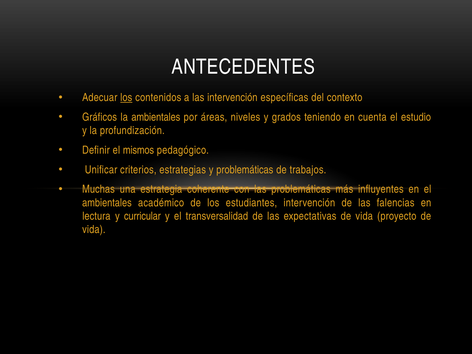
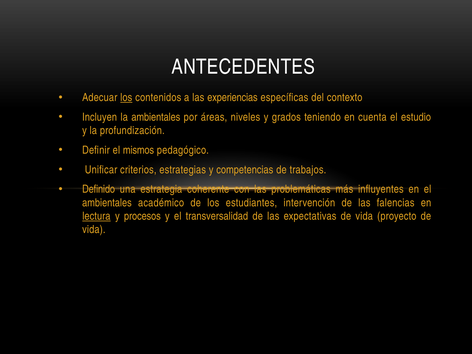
las intervención: intervención -> experiencias (232, 98)
Gráficos: Gráficos -> Incluyen (100, 117)
y problemáticas: problemáticas -> competencias (245, 170)
Muchas: Muchas -> Definido (99, 189)
lectura underline: none -> present (96, 216)
curricular: curricular -> procesos (142, 216)
